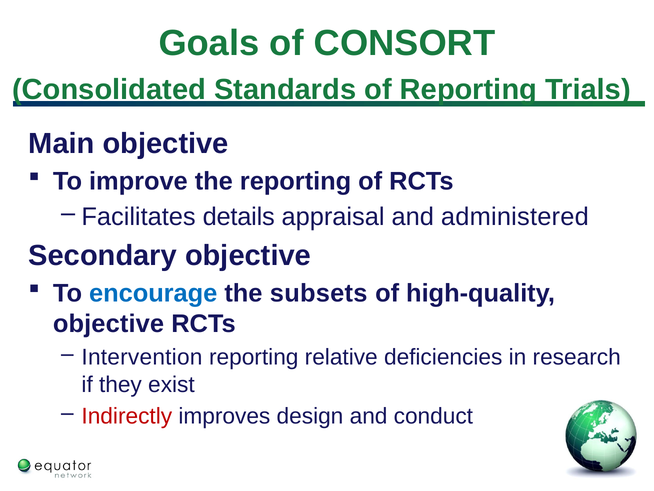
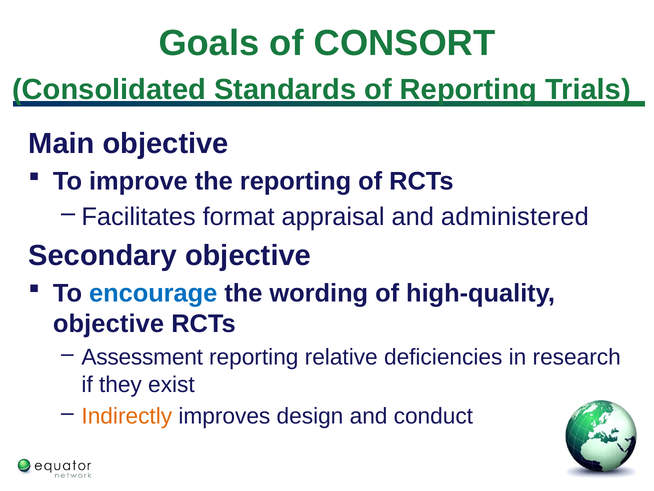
details: details -> format (239, 217)
subsets: subsets -> wording (319, 293)
Intervention: Intervention -> Assessment (142, 357)
Indirectly colour: red -> orange (127, 416)
